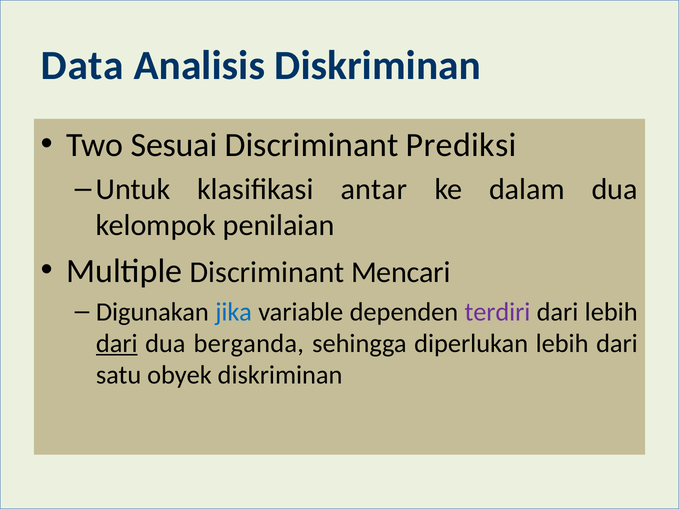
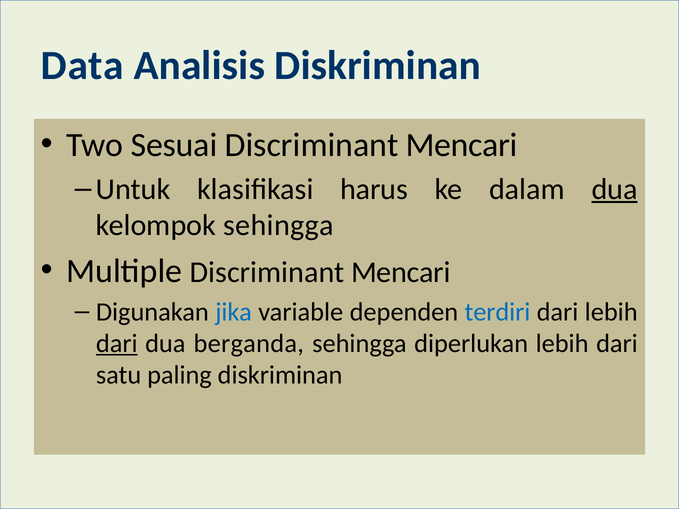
Prediksi: Prediksi -> Mencari (462, 145)
antar: antar -> harus (374, 189)
dua underline: none -> present (615, 189)
kelompok penilaian: penilaian -> sehingga (278, 225)
terdiri colour: purple -> blue (497, 312)
obyek: obyek -> paling (179, 375)
